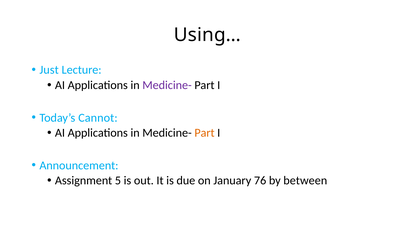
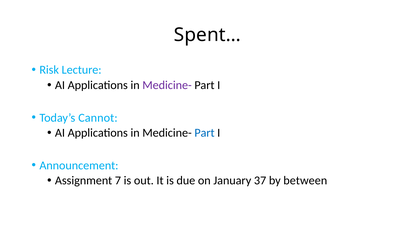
Using…: Using… -> Spent… (207, 35)
Just: Just -> Risk (49, 70)
Part colour: orange -> blue (205, 133)
5: 5 -> 7 (118, 181)
76: 76 -> 37 (260, 181)
